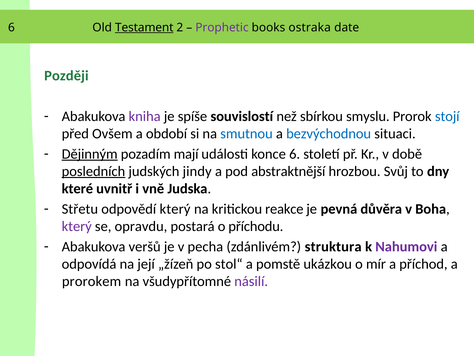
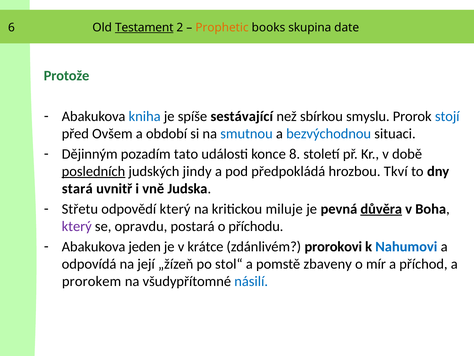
Prophetic colour: purple -> orange (222, 27)
ostraka: ostraka -> skupina (310, 27)
Později: Později -> Protože (67, 76)
kniha colour: purple -> blue (145, 116)
souvislostí: souvislostí -> sestávající (242, 116)
Dějinným underline: present -> none (90, 154)
mají: mají -> tato (186, 154)
konce 6: 6 -> 8 (295, 154)
abstraktnější: abstraktnější -> předpokládá (288, 171)
Svůj: Svůj -> Tkví (396, 171)
které: které -> stará (77, 188)
reakce: reakce -> miluje (284, 209)
důvěra underline: none -> present (381, 209)
veršů: veršů -> jeden (145, 246)
pecha: pecha -> krátce (205, 246)
struktura: struktura -> prorokovi (333, 246)
Nahumovi colour: purple -> blue (406, 246)
ukázkou: ukázkou -> zbaveny (328, 264)
násilí colour: purple -> blue (251, 281)
